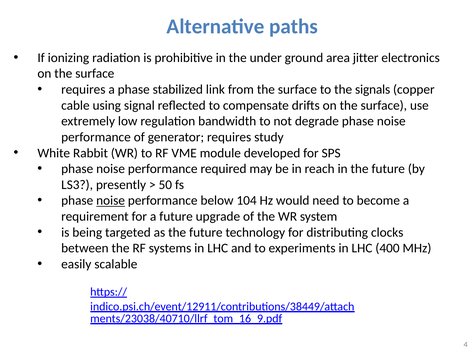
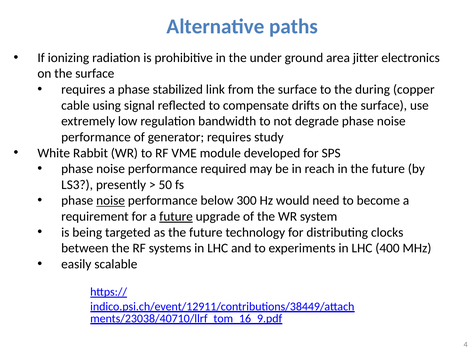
signals: signals -> during (373, 89)
104: 104 -> 300 (247, 201)
future underline: none -> present (176, 216)
